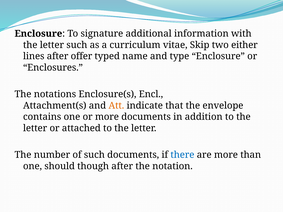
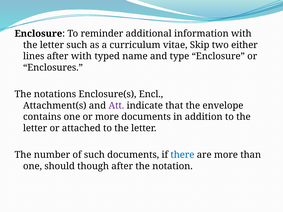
signature: signature -> reminder (102, 34)
after offer: offer -> with (81, 56)
Att colour: orange -> purple (116, 106)
